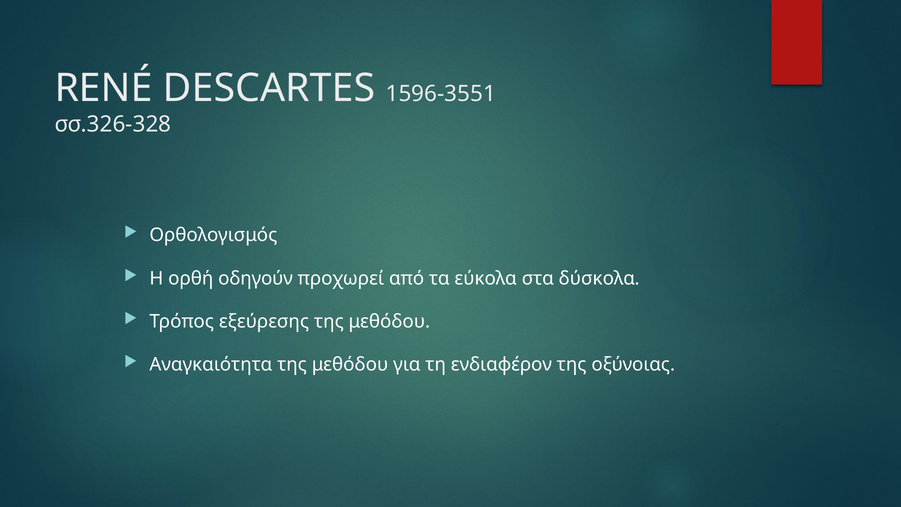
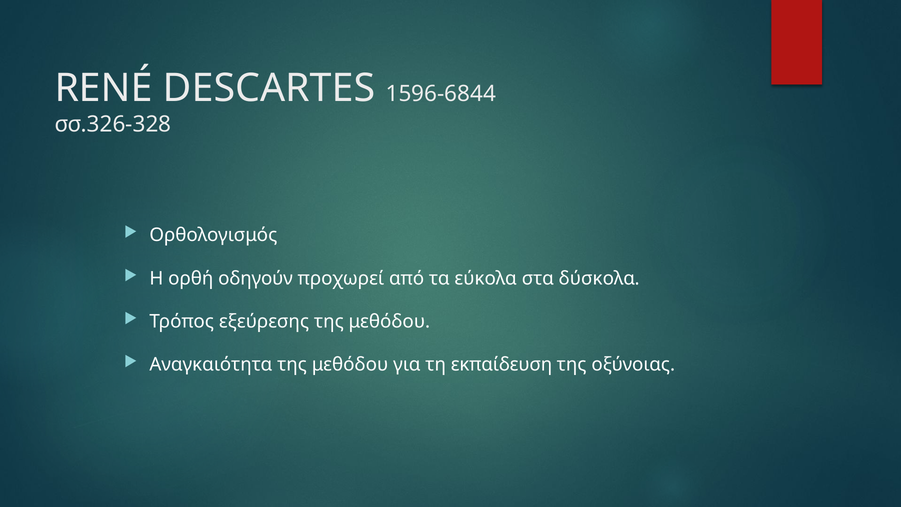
1596-3551: 1596-3551 -> 1596-6844 (441, 94)
ενδιαφέρον: ενδιαφέρον -> εκπαίδευση (501, 365)
